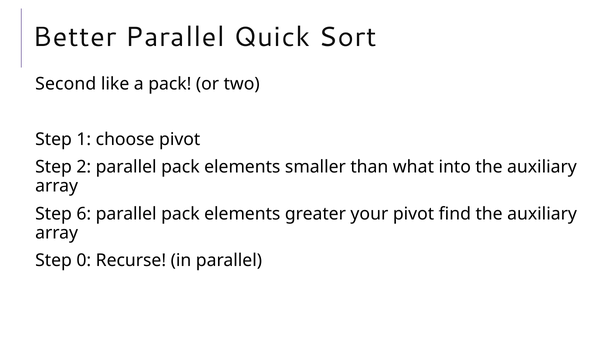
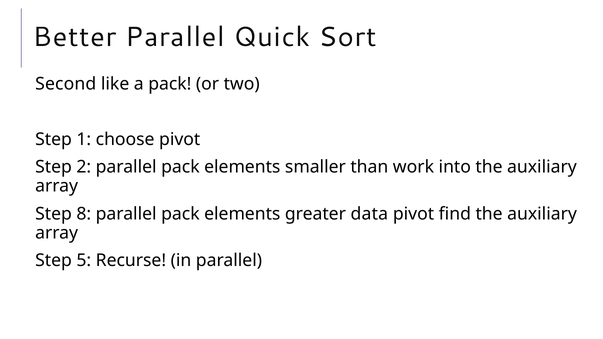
what: what -> work (413, 167)
6: 6 -> 8 (84, 214)
your: your -> data (369, 214)
0: 0 -> 5 (84, 261)
